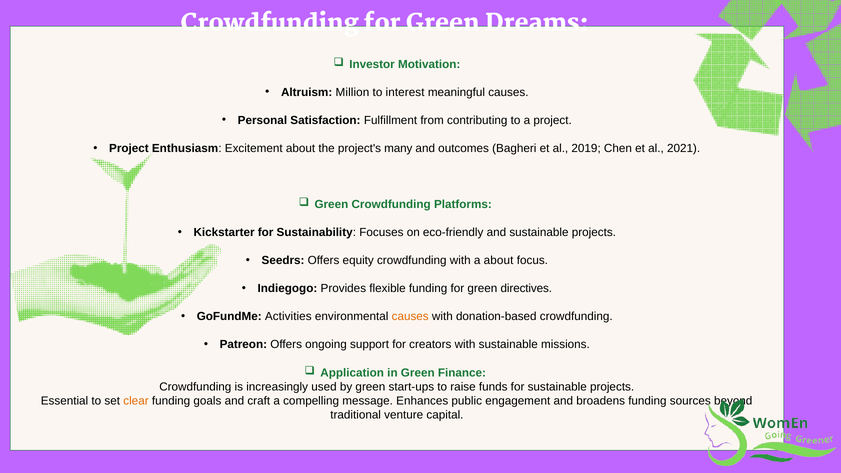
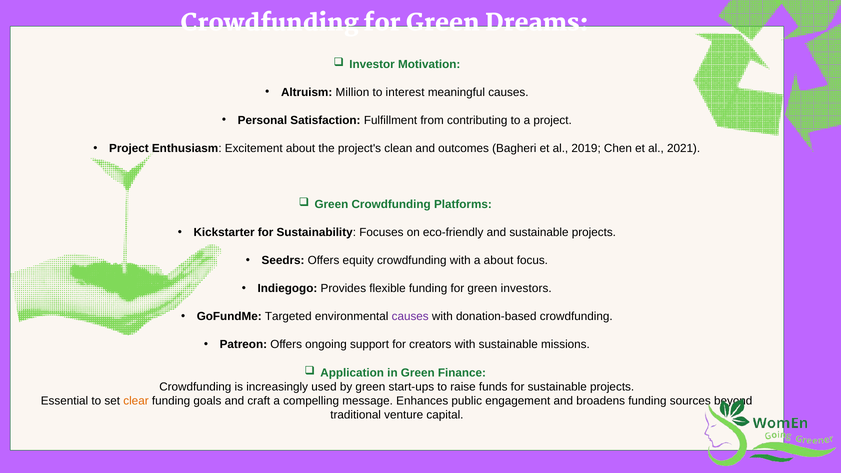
many: many -> clean (398, 148)
directives: directives -> investors (526, 289)
Activities: Activities -> Targeted (288, 317)
causes colour: orange -> purple (410, 317)
